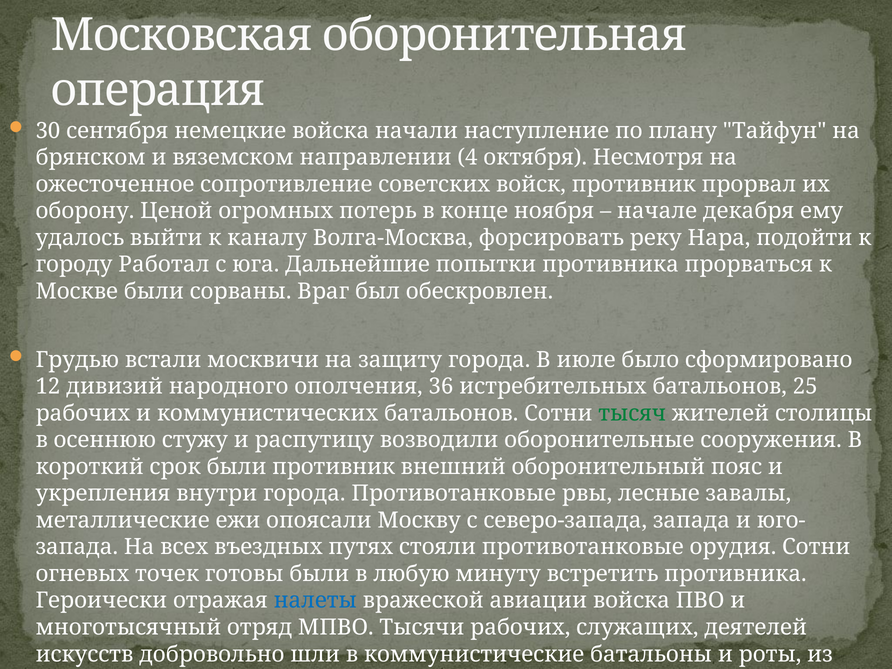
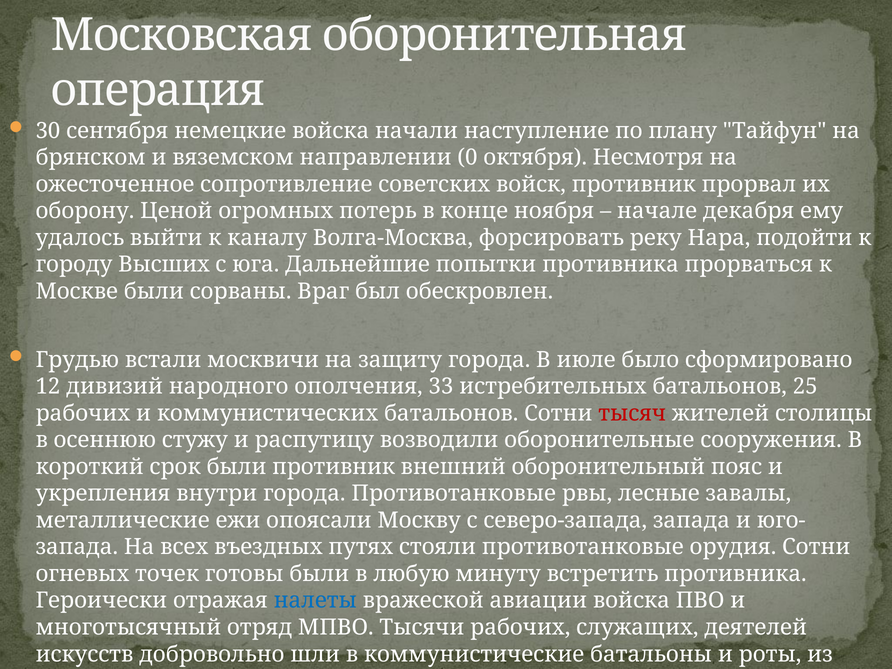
4: 4 -> 0 (467, 158)
Работал: Работал -> Высших (164, 265)
36: 36 -> 33 (441, 387)
тысяч colour: green -> red (632, 413)
